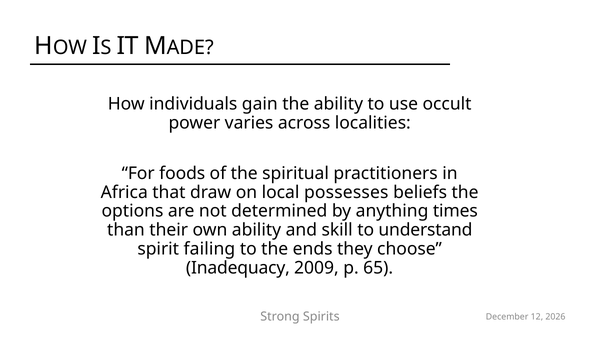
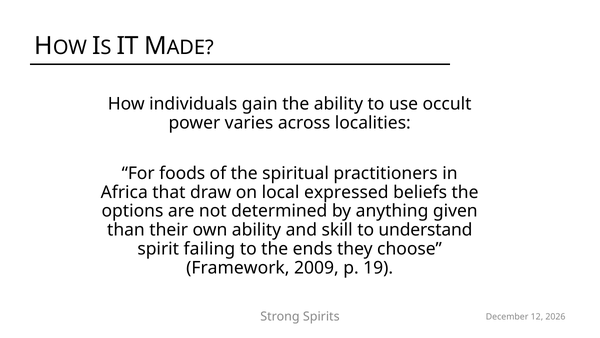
possesses: possesses -> expressed (346, 192)
times: times -> given (455, 211)
Inadequacy: Inadequacy -> Framework (238, 267)
65: 65 -> 19 (378, 267)
